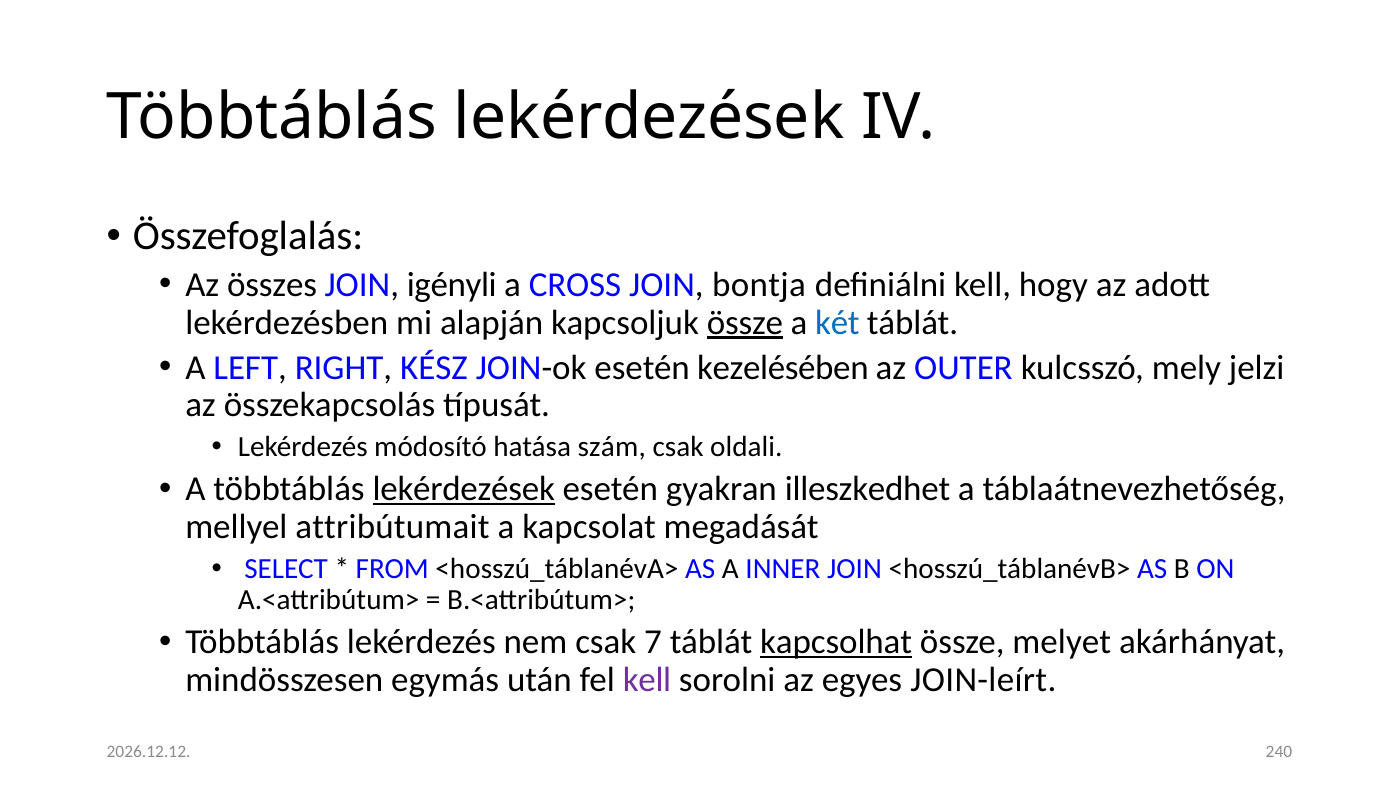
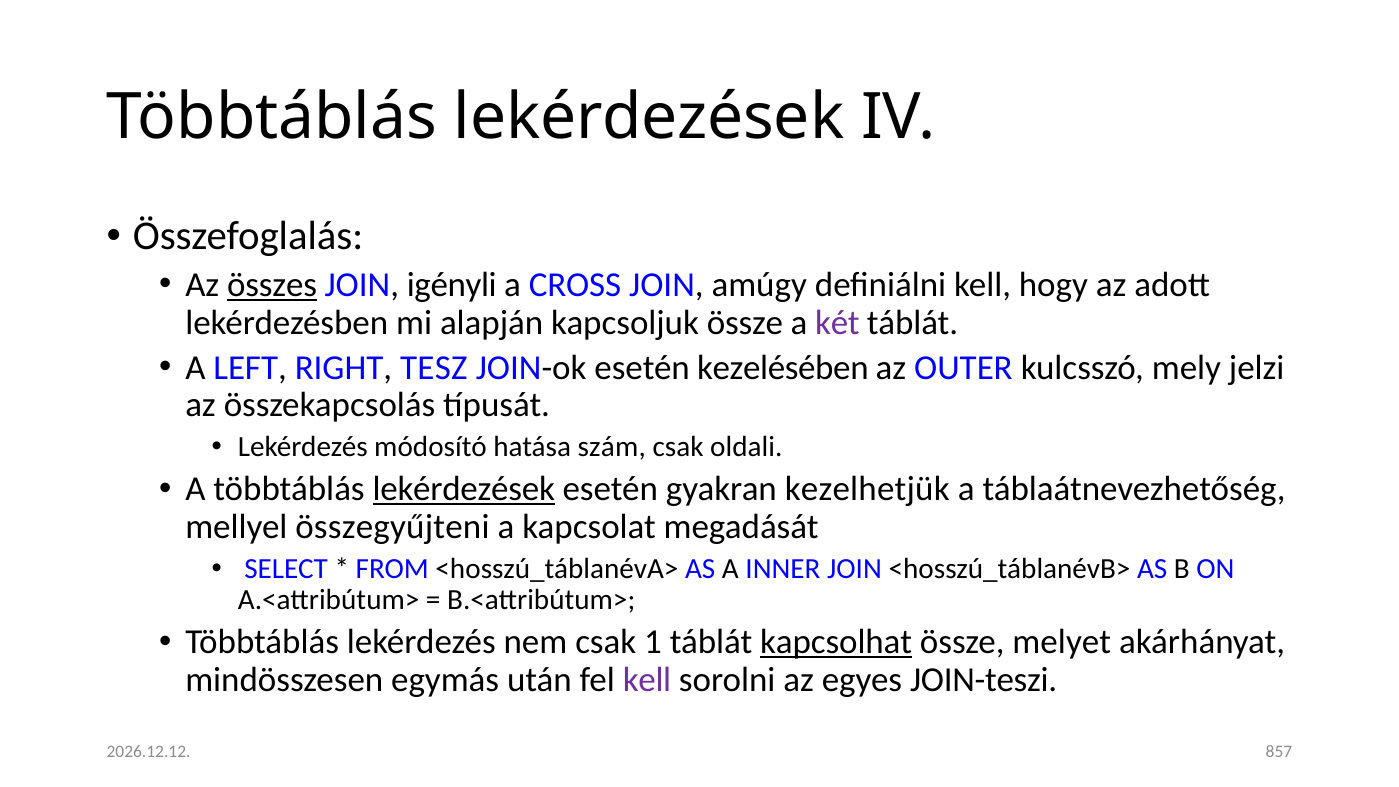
összes underline: none -> present (272, 285)
bontja: bontja -> amúgy (759, 285)
össze underline: present -> none (745, 322)
két colour: blue -> purple (837, 322)
KÉSZ: KÉSZ -> TESZ (434, 367)
illeszkedhet: illeszkedhet -> kezelhetjük (867, 489)
attribútumait: attribútumait -> összegyűjteni (392, 527)
7: 7 -> 1 (653, 642)
JOIN-leírt: JOIN-leírt -> JOIN-teszi (984, 680)
240: 240 -> 857 (1279, 751)
